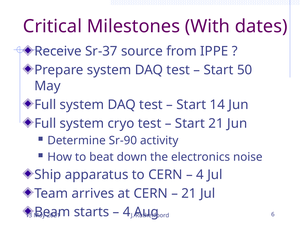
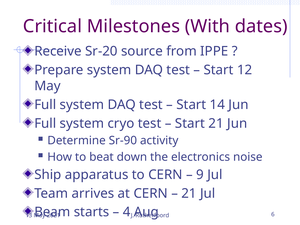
Sr-37: Sr-37 -> Sr-20 (101, 51)
50: 50 -> 12 (245, 70)
4: 4 -> 9 (200, 175)
